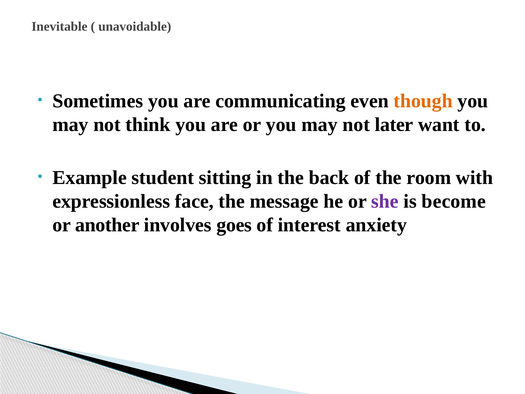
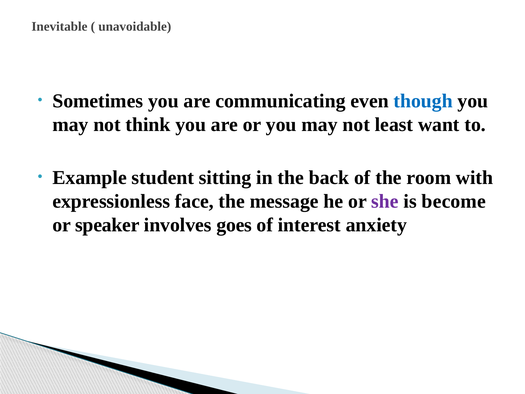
though colour: orange -> blue (423, 101)
later: later -> least (394, 124)
another: another -> speaker (107, 225)
